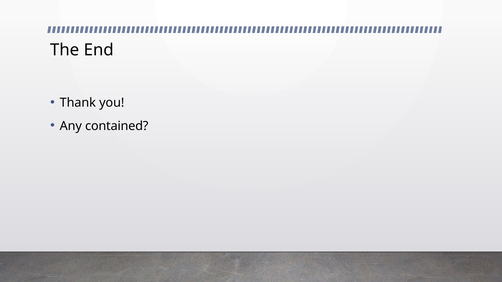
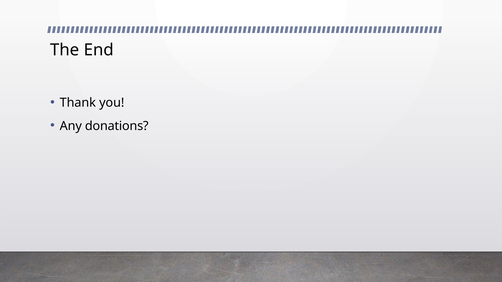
contained: contained -> donations (117, 126)
